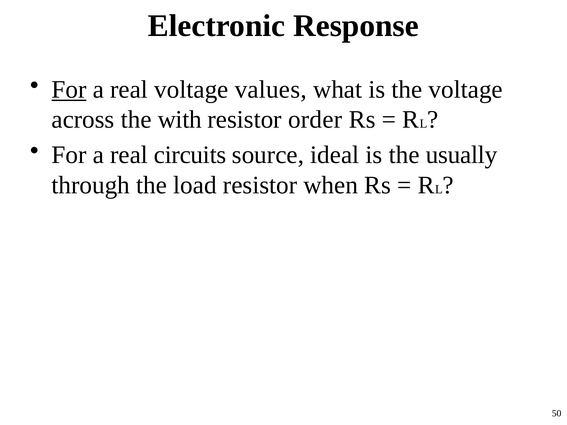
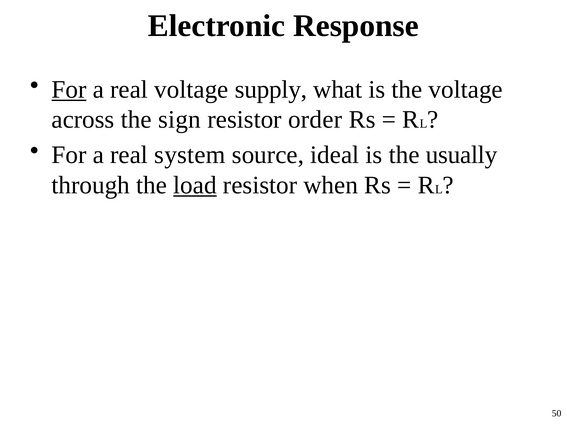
values: values -> supply (271, 89)
with: with -> sign (179, 120)
circuits: circuits -> system (190, 155)
load underline: none -> present (195, 185)
